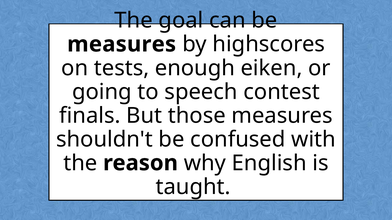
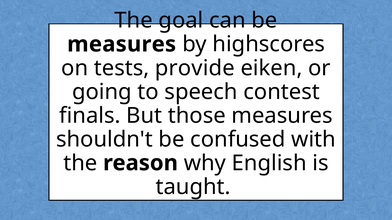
enough: enough -> provide (195, 68)
